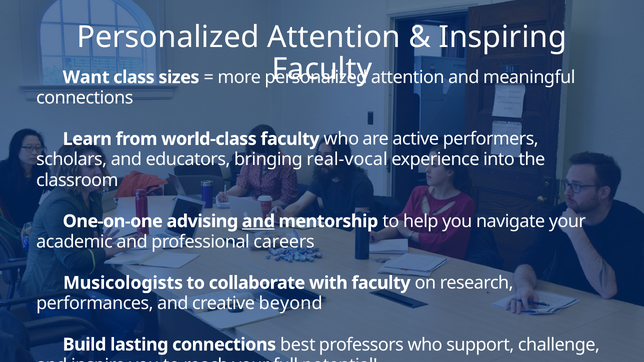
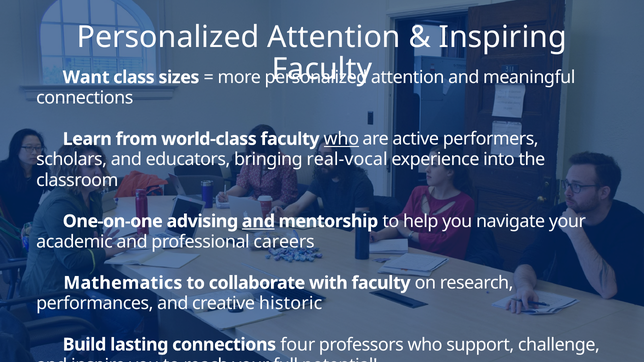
who underline: none -> present (341, 139)
Musicologists: Musicologists -> Mathematics (123, 283)
beyond: beyond -> historic (291, 304)
best: best -> four (298, 345)
